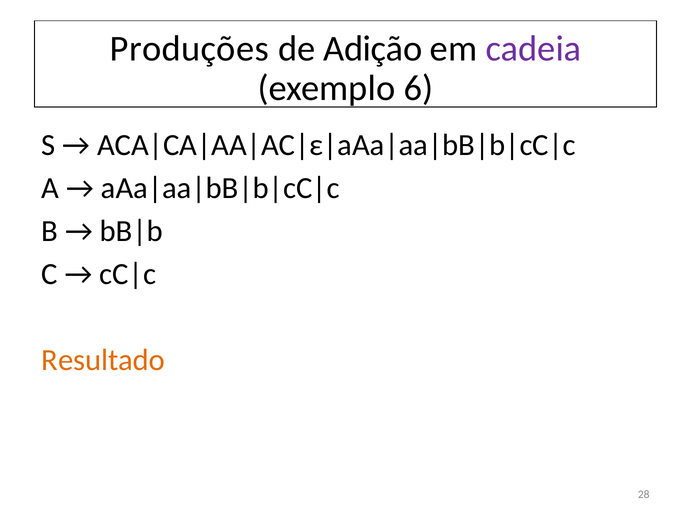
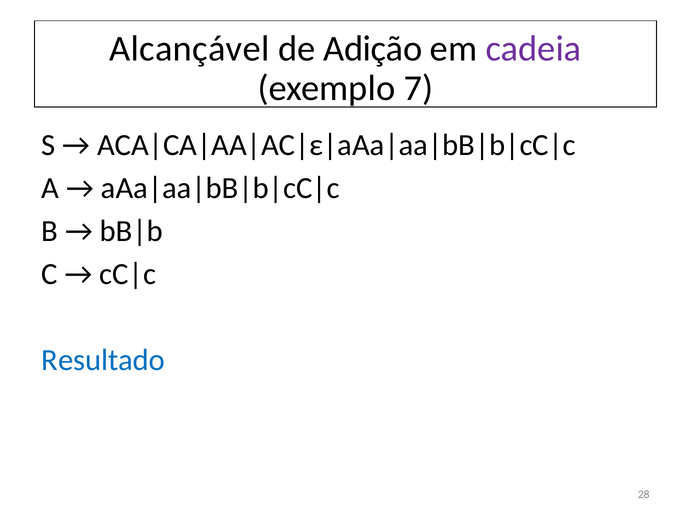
Produções: Produções -> Alcançável (189, 49)
6: 6 -> 7 (418, 88)
Resultado colour: orange -> blue (103, 360)
